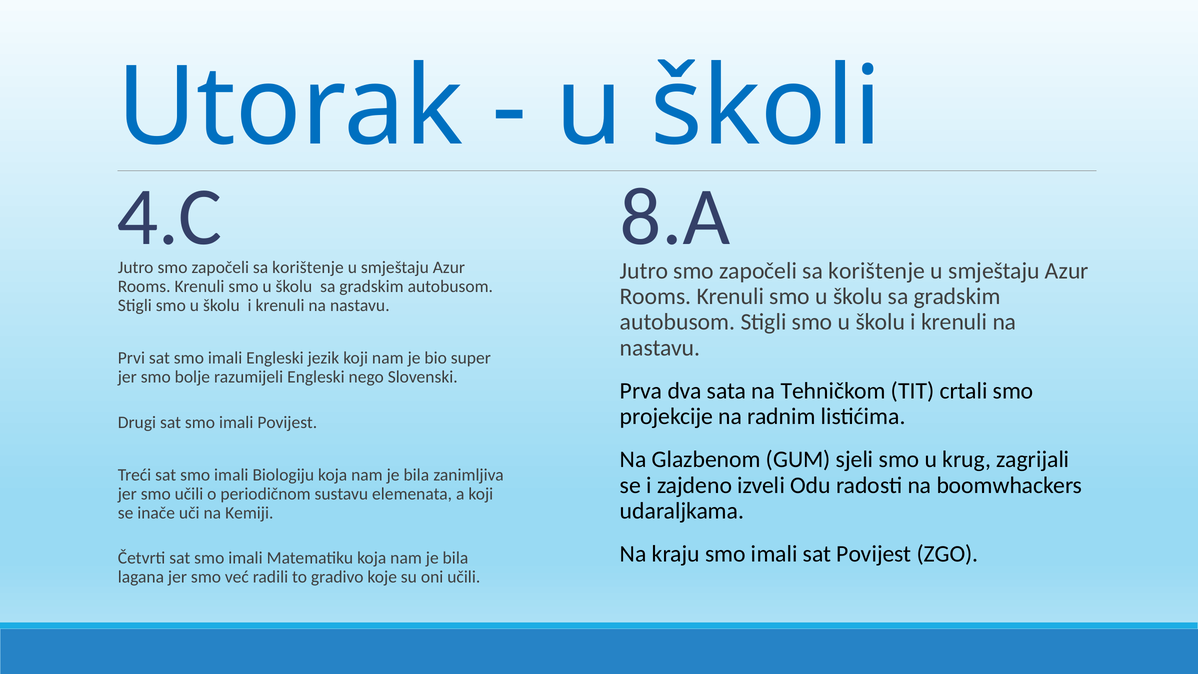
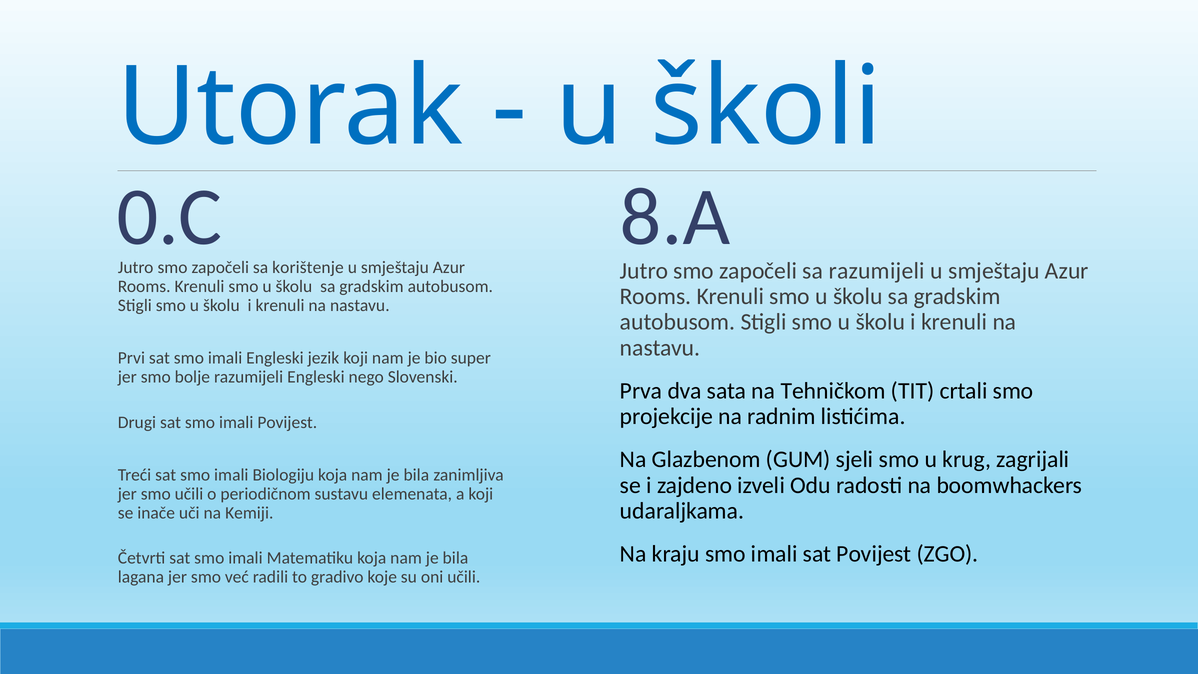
4.C: 4.C -> 0.C (169, 217)
korištenje: korištenje -> razumijeli (877, 271)
